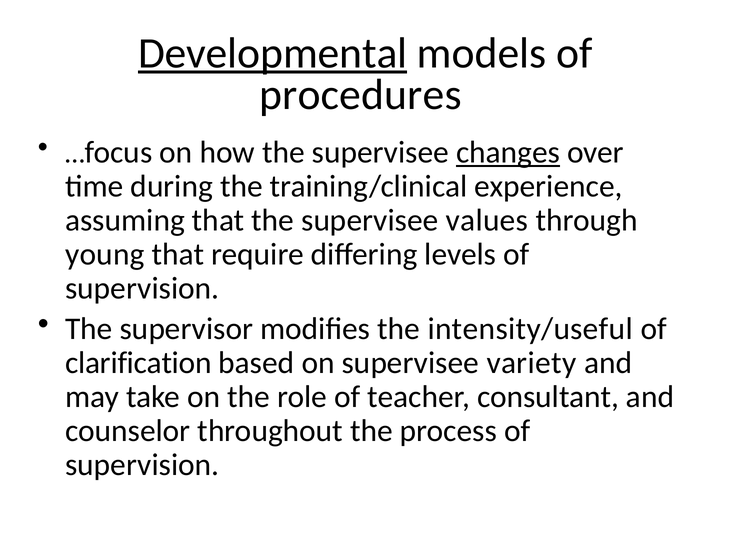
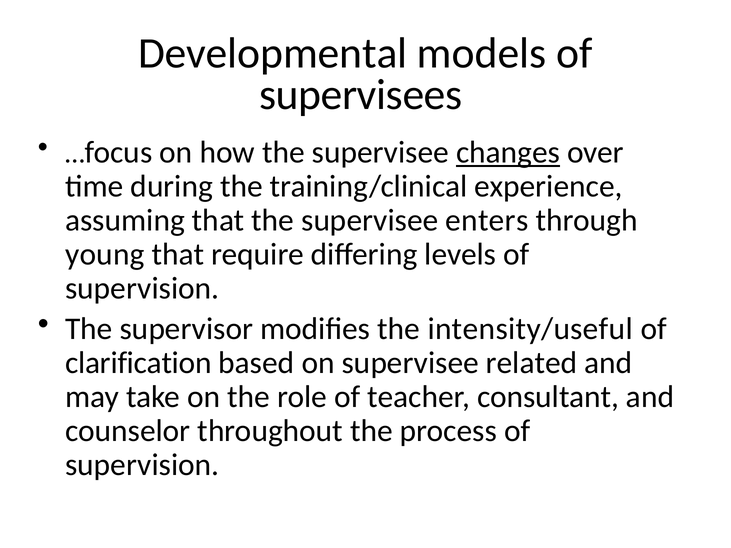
Developmental underline: present -> none (273, 53)
procedures: procedures -> supervisees (361, 95)
values: values -> enters (487, 221)
variety: variety -> related (532, 363)
